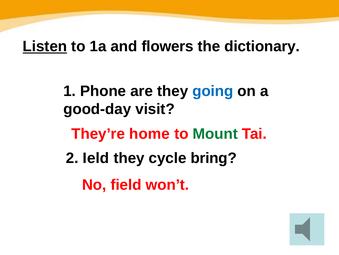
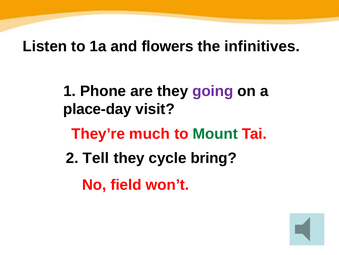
Listen underline: present -> none (45, 46)
dictionary: dictionary -> infinitives (262, 46)
going colour: blue -> purple (213, 91)
good-day: good-day -> place-day (97, 109)
home: home -> much (150, 134)
Ield: Ield -> Tell (96, 158)
